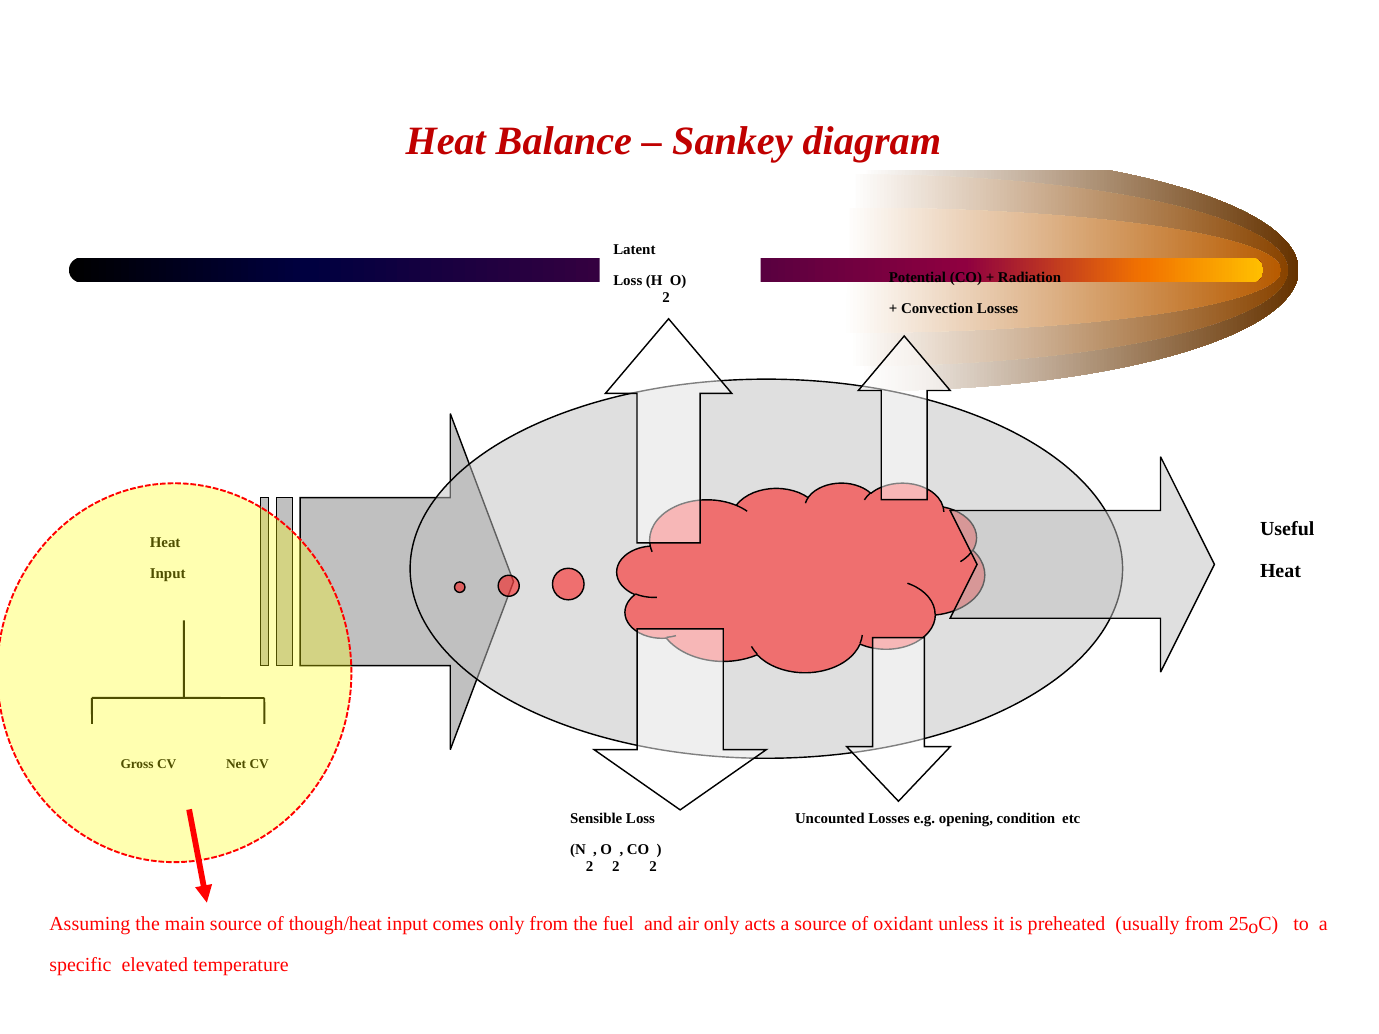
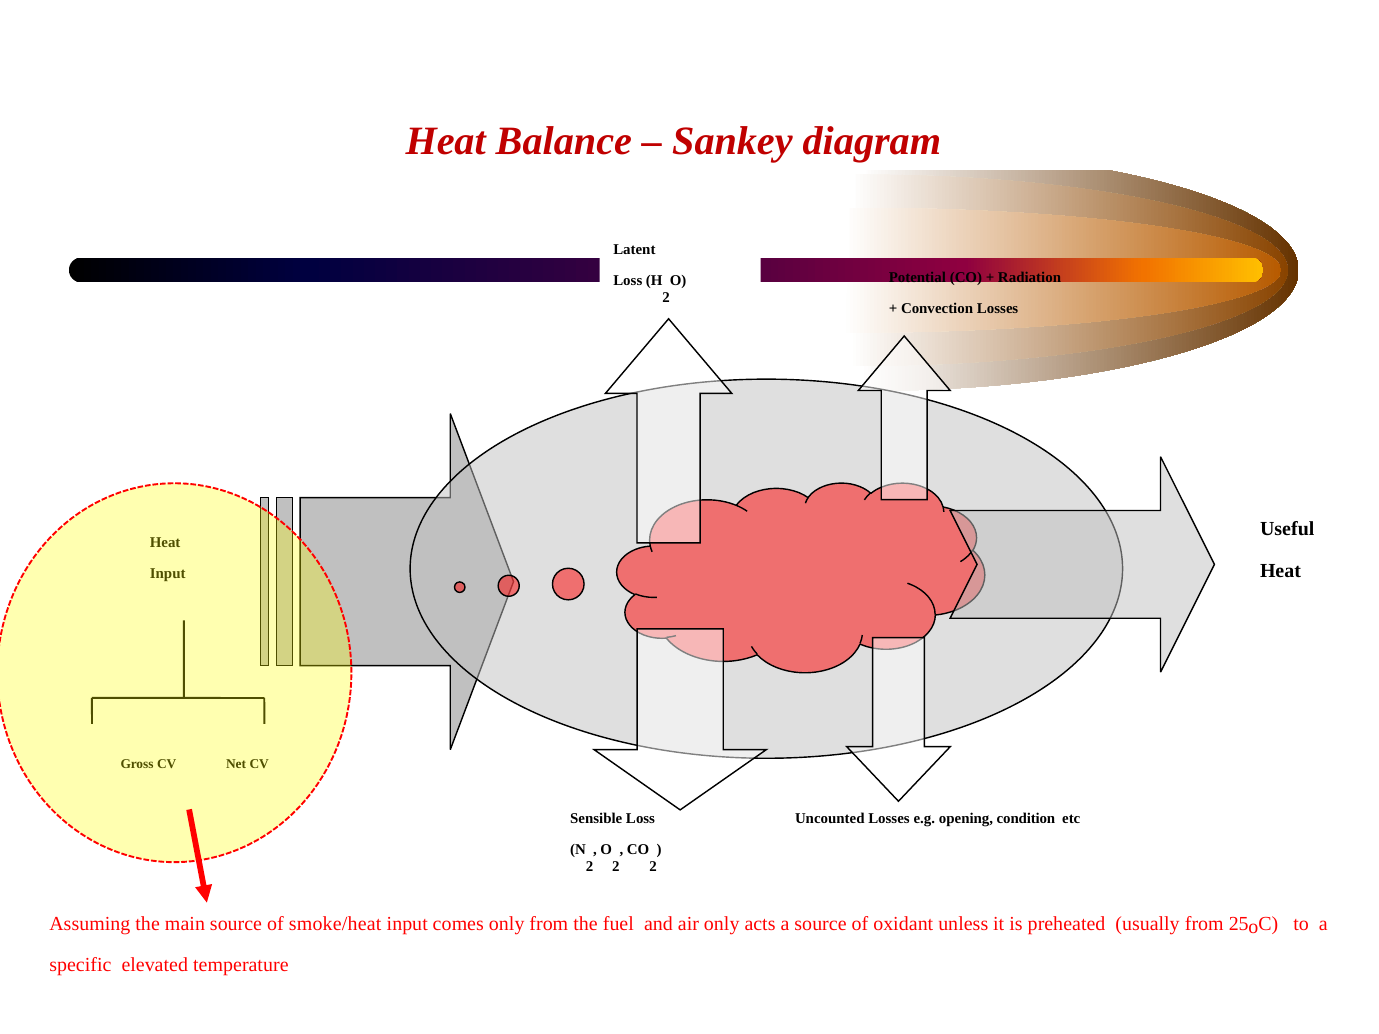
though/heat: though/heat -> smoke/heat (335, 924)
